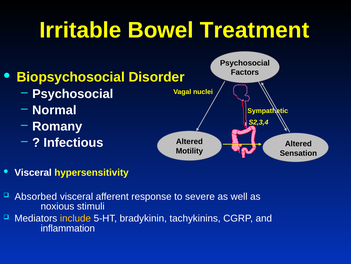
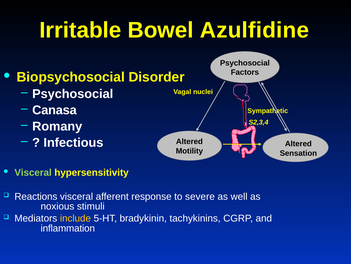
Treatment: Treatment -> Azulfidine (254, 30)
Normal: Normal -> Canasa (54, 110)
Visceral colour: white -> light green (33, 172)
Absorbed: Absorbed -> Reactions (36, 196)
